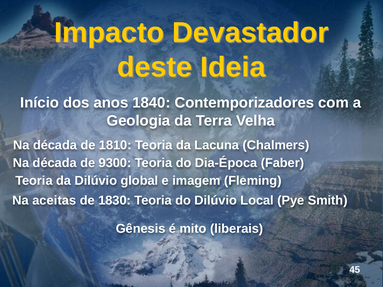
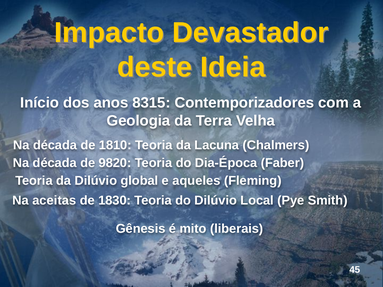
1840: 1840 -> 8315 (151, 103)
9300: 9300 -> 9820 (115, 163)
imagem: imagem -> aqueles (196, 181)
